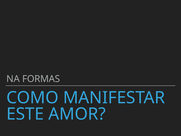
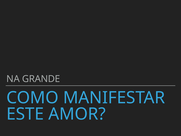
FORMAS: FORMAS -> GRANDE (41, 79)
